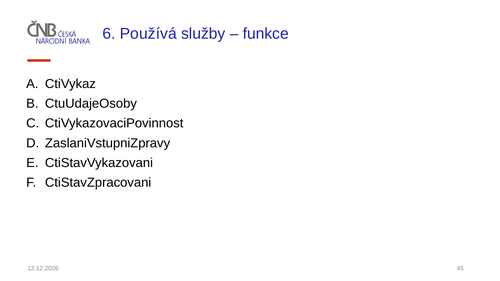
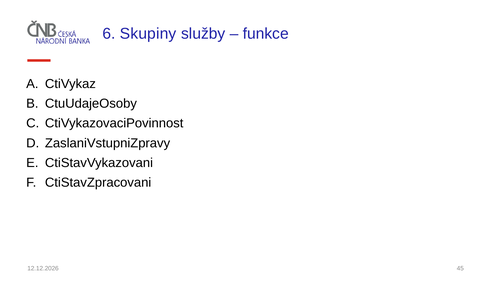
Používá: Používá -> Skupiny (148, 34)
